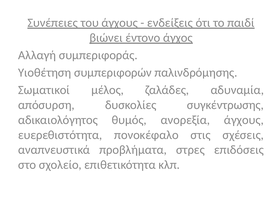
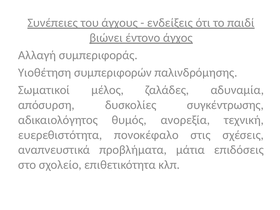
ανορεξία άγχους: άγχους -> τεχνική (244, 120)
στρες: στρες -> μάτια (191, 150)
